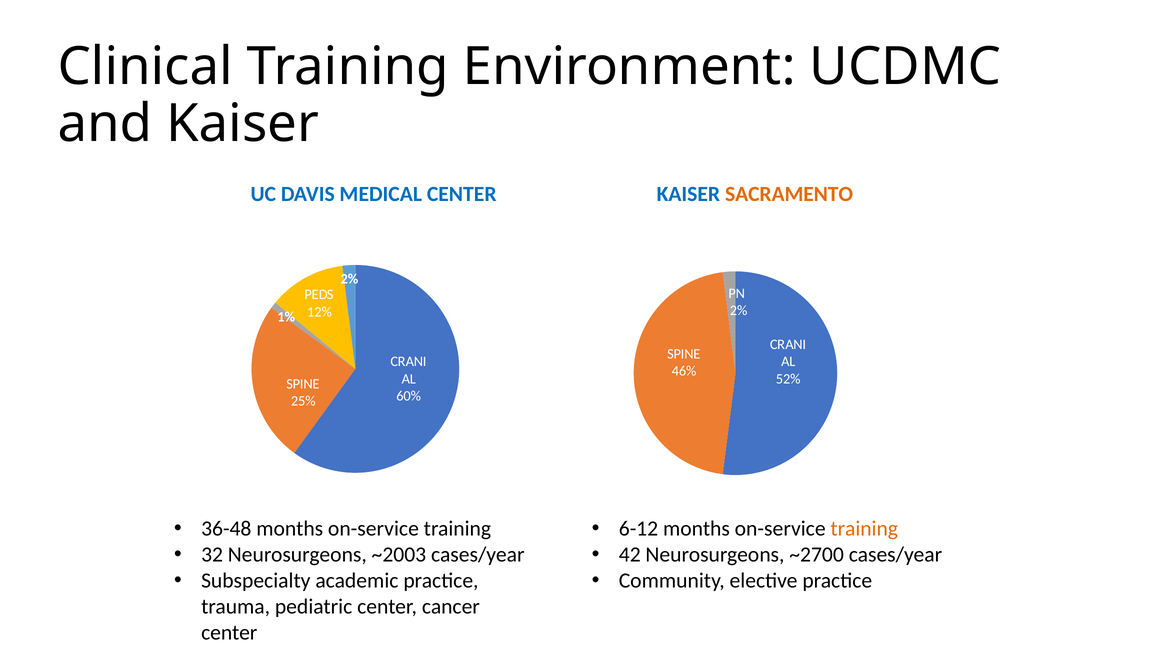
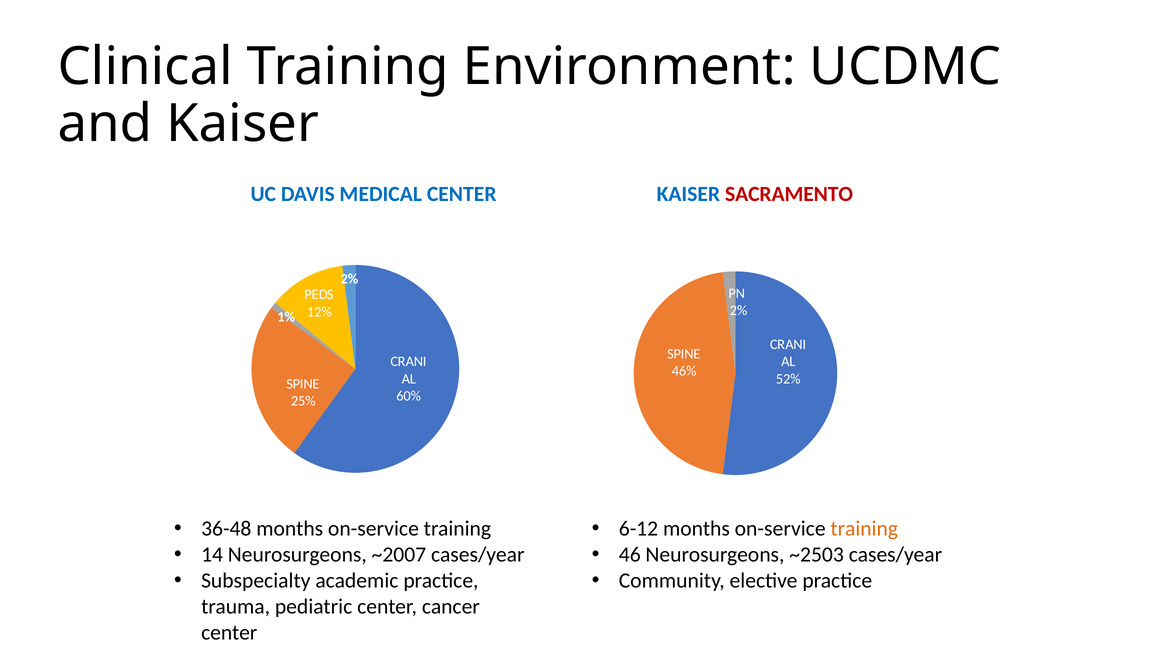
SACRAMENTO colour: orange -> red (789, 194)
32: 32 -> 14 (212, 554)
~2003: ~2003 -> ~2007 (399, 554)
42: 42 -> 46 (630, 554)
~2700: ~2700 -> ~2503 (817, 554)
